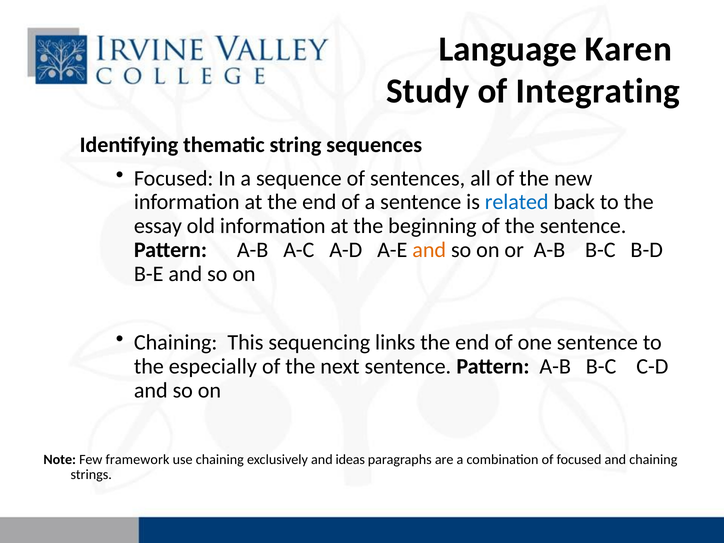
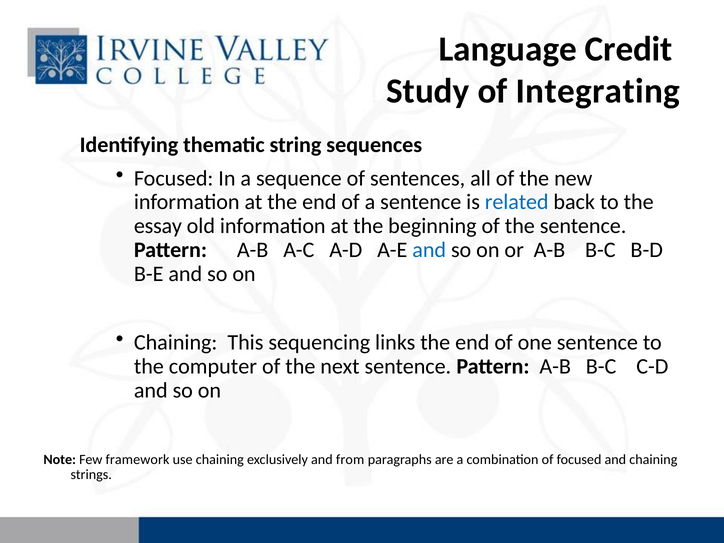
Karen: Karen -> Credit (629, 49)
and colour: orange -> blue (429, 250)
especially: especially -> computer (213, 367)
ideas: ideas -> from (350, 460)
